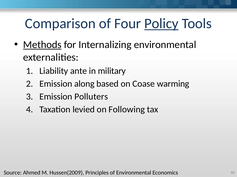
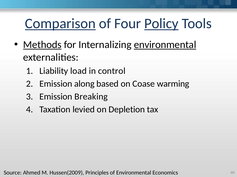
Comparison underline: none -> present (60, 24)
environmental underline: none -> present (165, 45)
ante: ante -> load (79, 71)
military: military -> control (112, 71)
Polluters: Polluters -> Breaking (91, 97)
Following: Following -> Depletion (127, 110)
